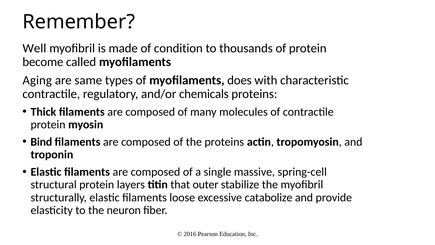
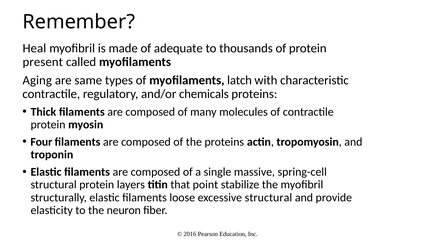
Well: Well -> Heal (34, 48)
condition: condition -> adequate (178, 48)
become: become -> present (43, 62)
does: does -> latch (240, 80)
Bind: Bind -> Four (41, 142)
outer: outer -> point (205, 185)
excessive catabolize: catabolize -> structural (268, 197)
